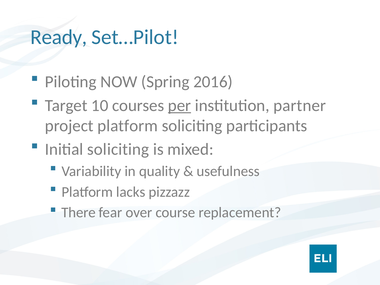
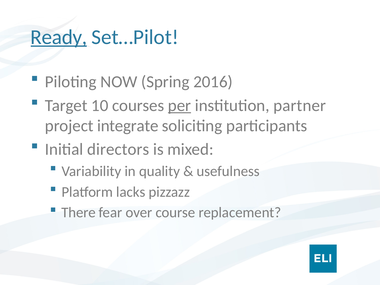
Ready underline: none -> present (59, 37)
project platform: platform -> integrate (128, 126)
Initial soliciting: soliciting -> directors (118, 149)
